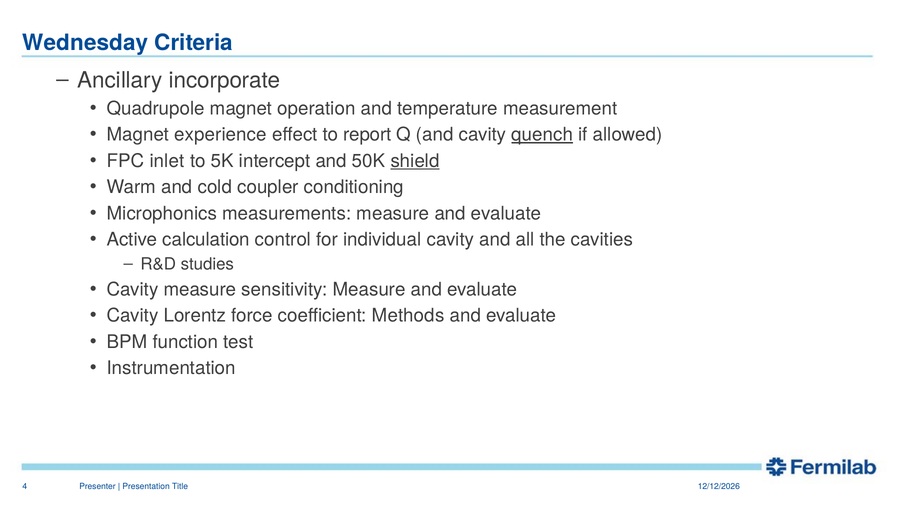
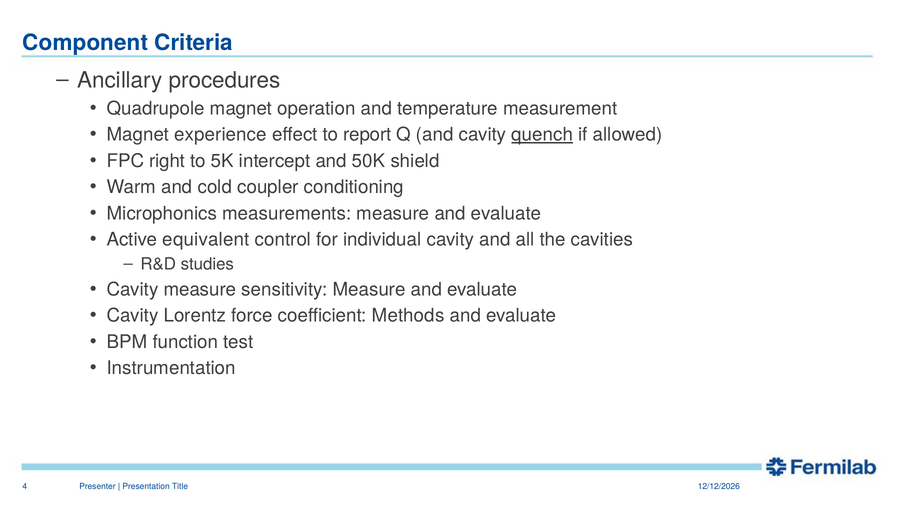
Wednesday: Wednesday -> Component (85, 43)
incorporate: incorporate -> procedures (225, 80)
inlet: inlet -> right (167, 161)
shield underline: present -> none (415, 161)
calculation: calculation -> equivalent (206, 239)
